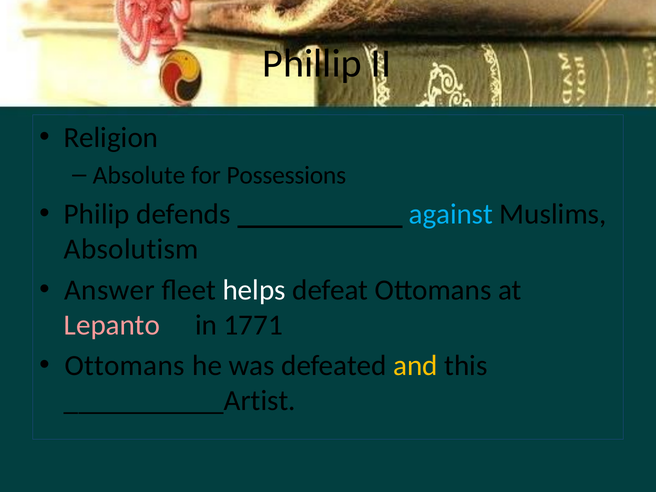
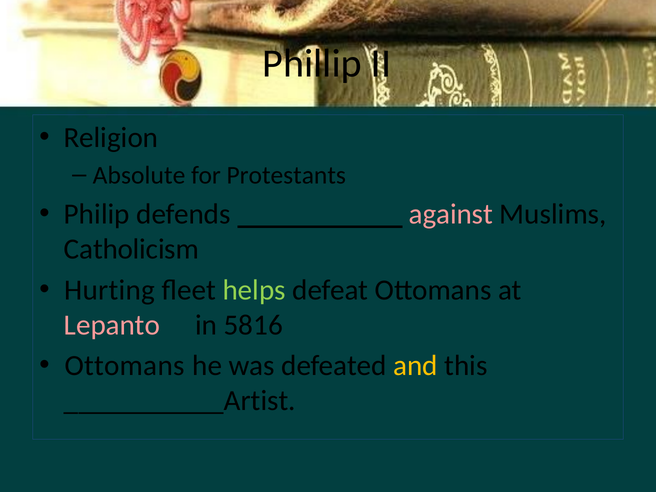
Possessions: Possessions -> Protestants (286, 175)
against colour: light blue -> pink (451, 214)
Absolutism: Absolutism -> Catholicism (131, 249)
Answer: Answer -> Hurting (110, 290)
helps colour: white -> light green (254, 290)
1771: 1771 -> 5816 (253, 325)
